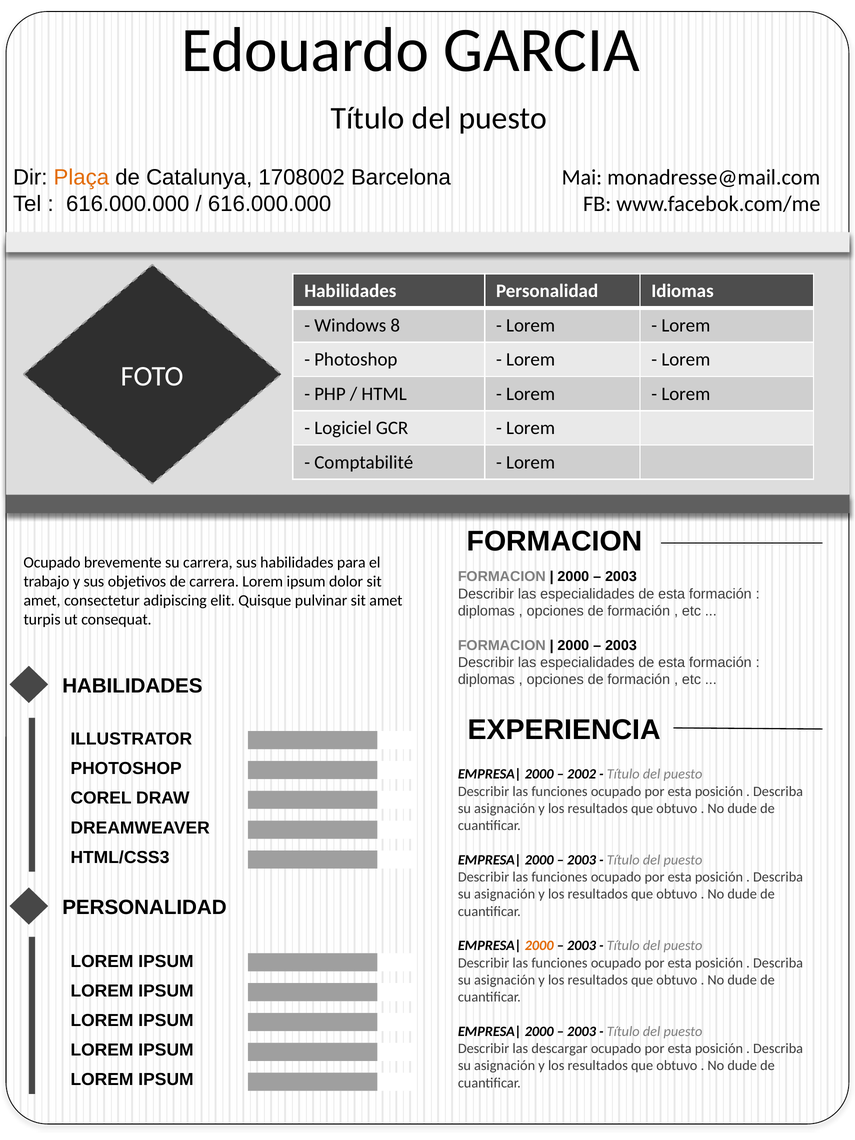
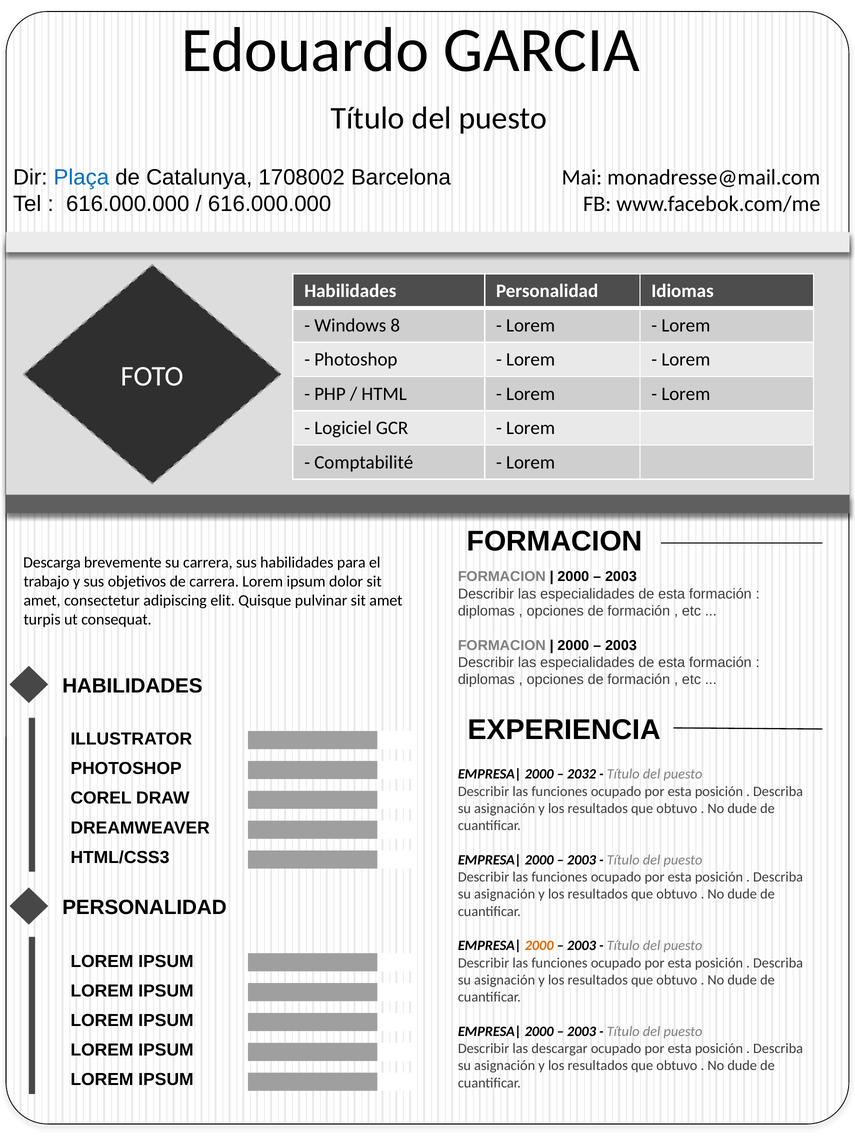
Plaça colour: orange -> blue (81, 177)
Ocupado: Ocupado -> Descarga (52, 563)
2002: 2002 -> 2032 (582, 774)
